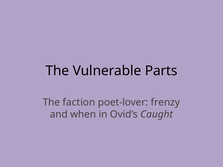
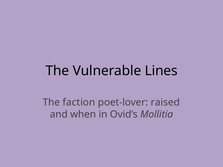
Parts: Parts -> Lines (161, 71)
frenzy: frenzy -> raised (165, 103)
Caught: Caught -> Mollitia (157, 114)
